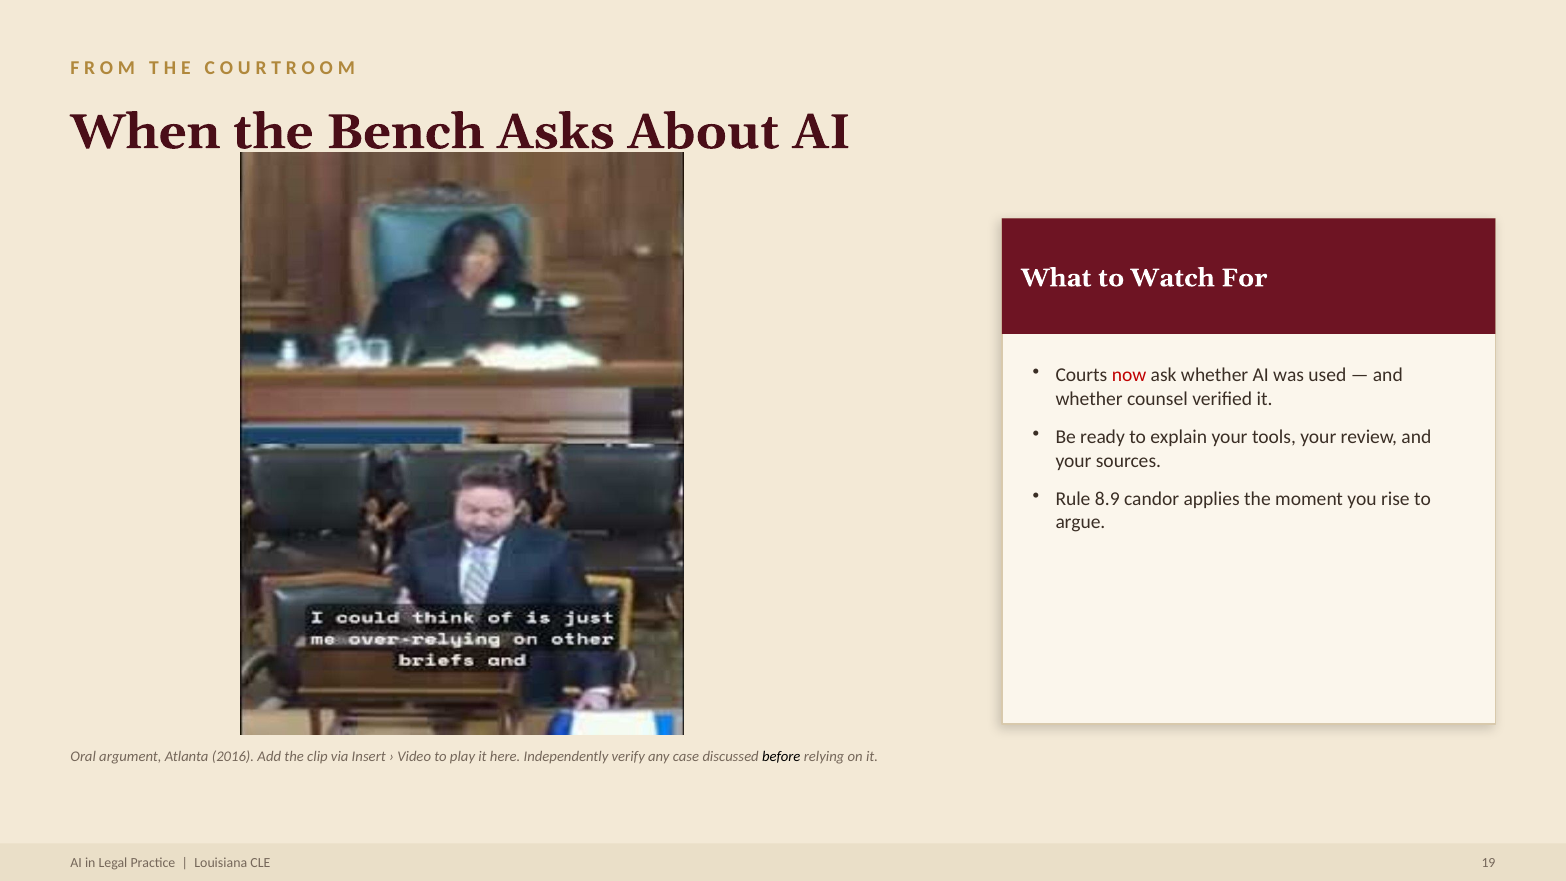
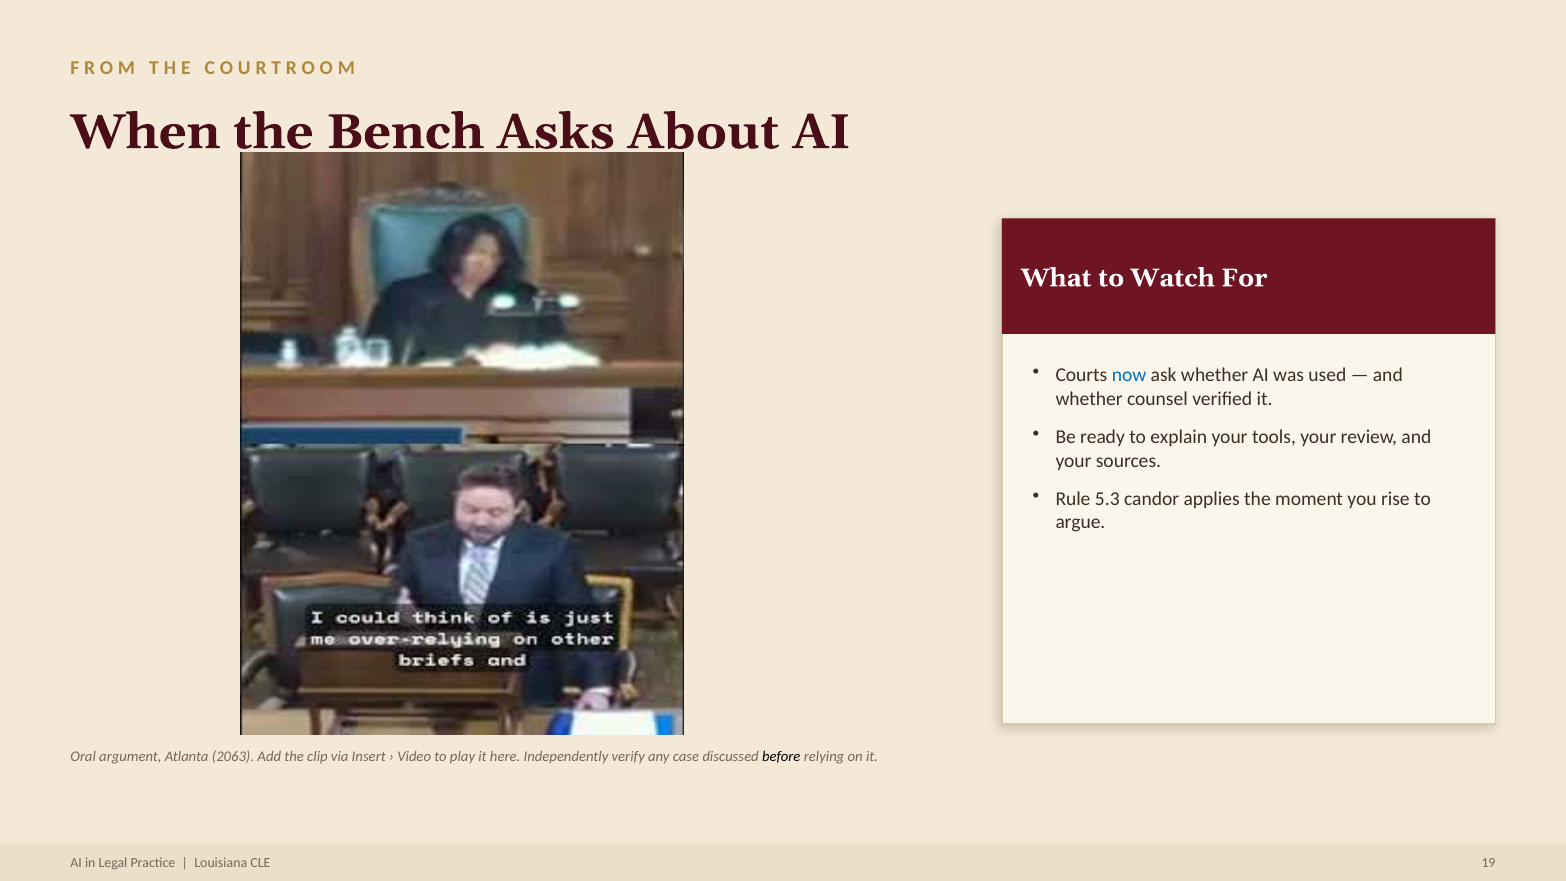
now colour: red -> blue (1129, 375)
8.9: 8.9 -> 5.3 (1107, 499)
2016: 2016 -> 2063 (233, 756)
